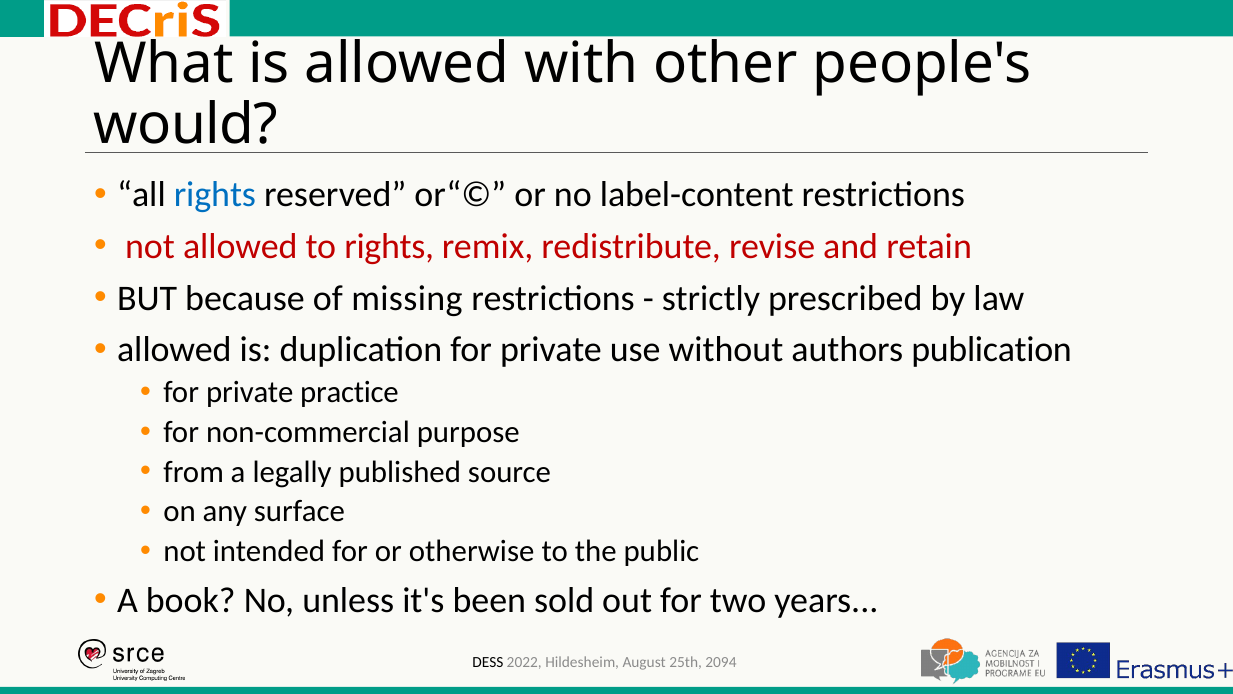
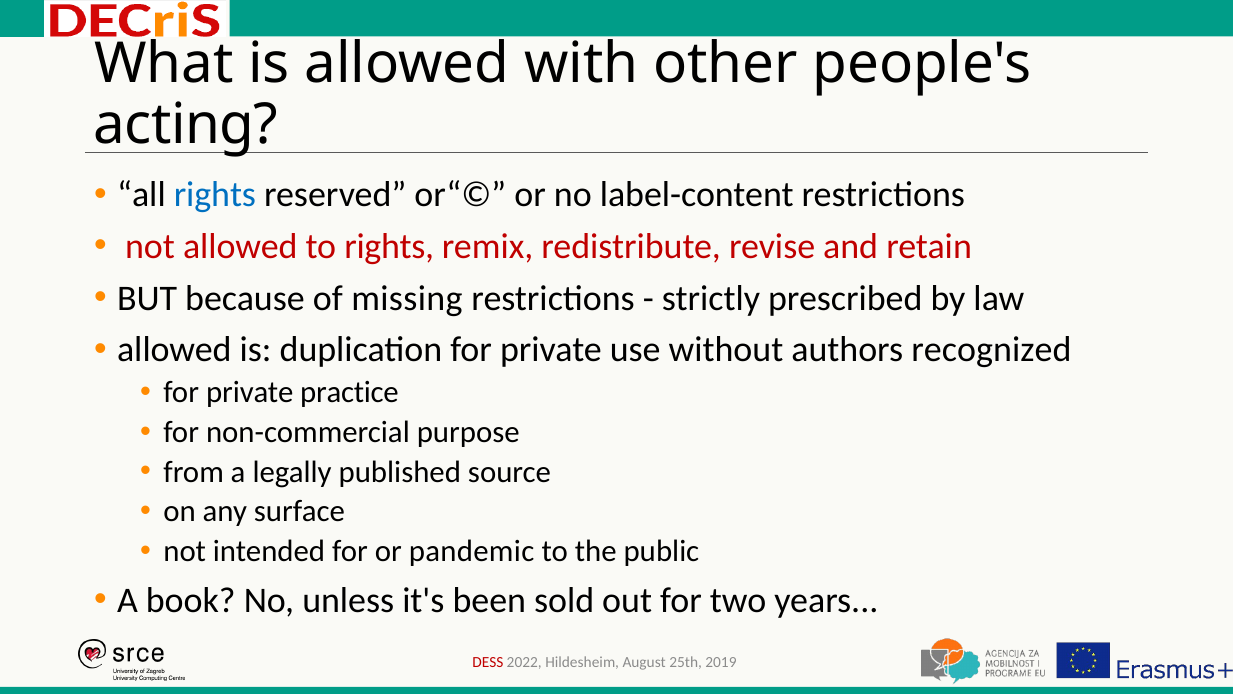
would: would -> acting (186, 125)
publication: publication -> recognized (991, 350)
otherwise: otherwise -> pandemic (472, 551)
DESS colour: black -> red (488, 662)
2094: 2094 -> 2019 (721, 662)
